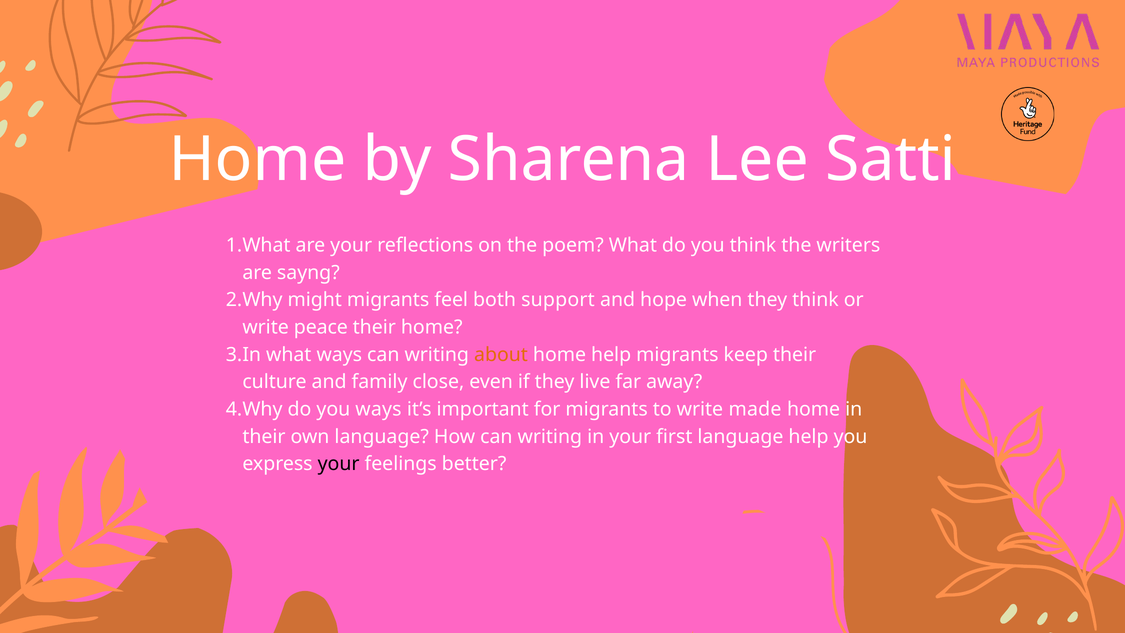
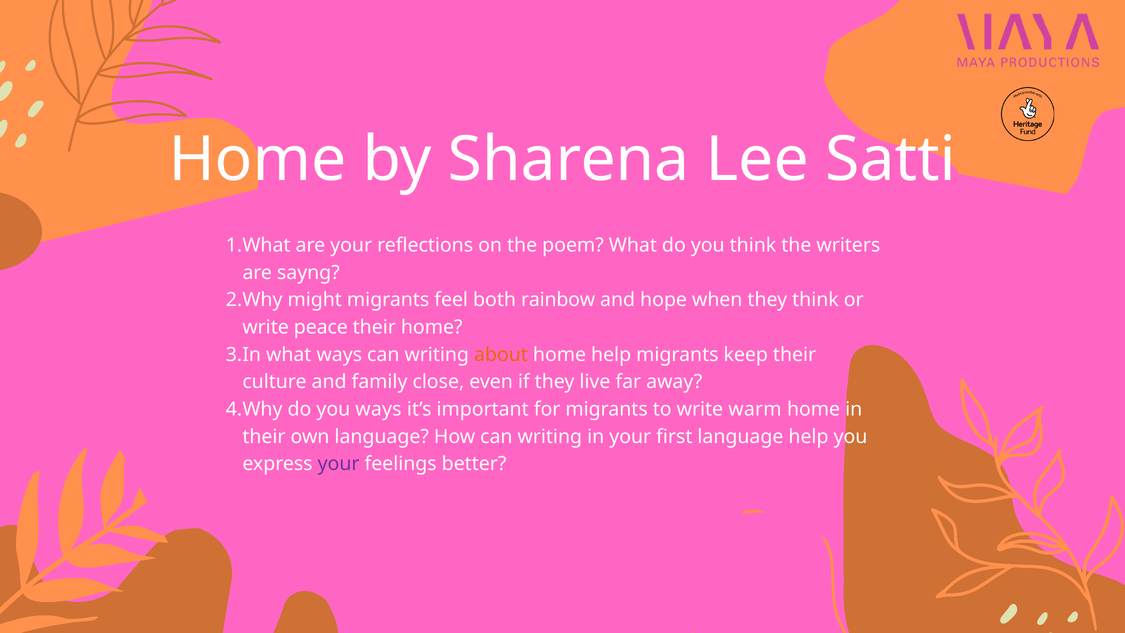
support: support -> rainbow (558, 300)
made: made -> warm (755, 409)
your colour: black -> purple (339, 464)
